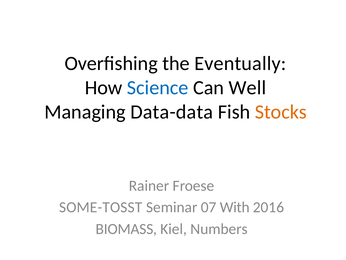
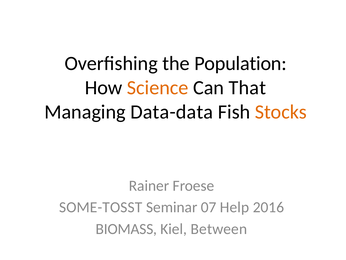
Eventually: Eventually -> Population (241, 63)
Science colour: blue -> orange (158, 88)
Well: Well -> That (247, 88)
With: With -> Help (235, 207)
Numbers: Numbers -> Between (219, 228)
